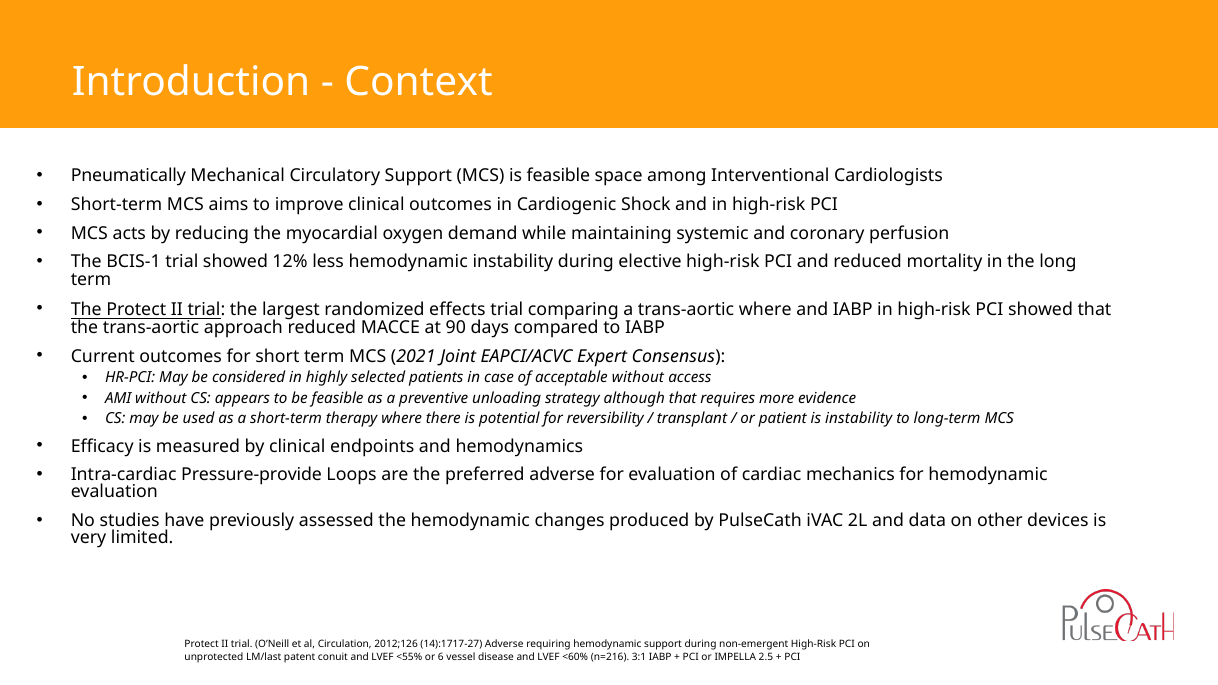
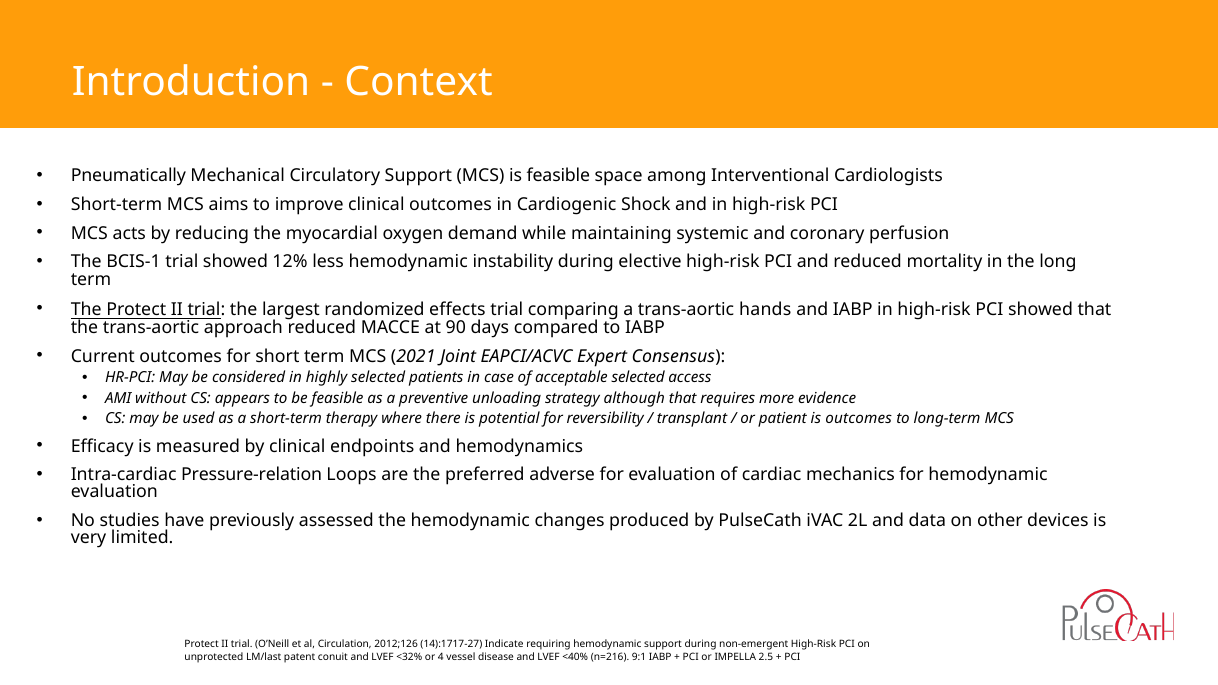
trans-aortic where: where -> hands (765, 310)
acceptable without: without -> selected (638, 378)
is instability: instability -> outcomes (859, 419)
Pressure-provide: Pressure-provide -> Pressure-relation (252, 475)
14):1717-27 Adverse: Adverse -> Indicate (504, 645)
<55%: <55% -> <32% (409, 657)
6: 6 -> 4 (441, 657)
<60%: <60% -> <40% (575, 657)
3:1: 3:1 -> 9:1 (639, 657)
